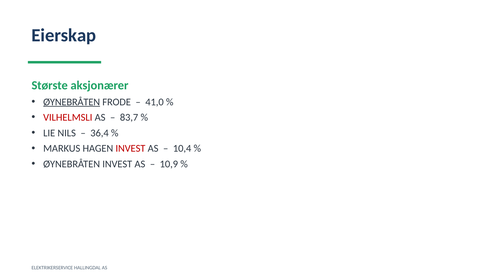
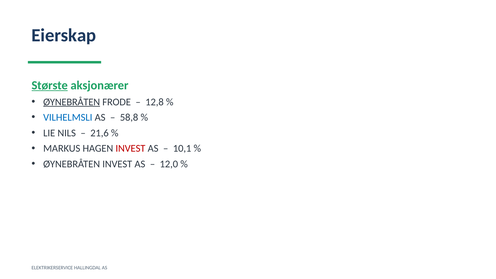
Største underline: none -> present (50, 85)
41,0: 41,0 -> 12,8 (155, 102)
VILHELMSLI colour: red -> blue (68, 118)
83,7: 83,7 -> 58,8 (129, 118)
36,4: 36,4 -> 21,6 (100, 133)
10,4: 10,4 -> 10,1 (182, 149)
10,9: 10,9 -> 12,0 (169, 164)
